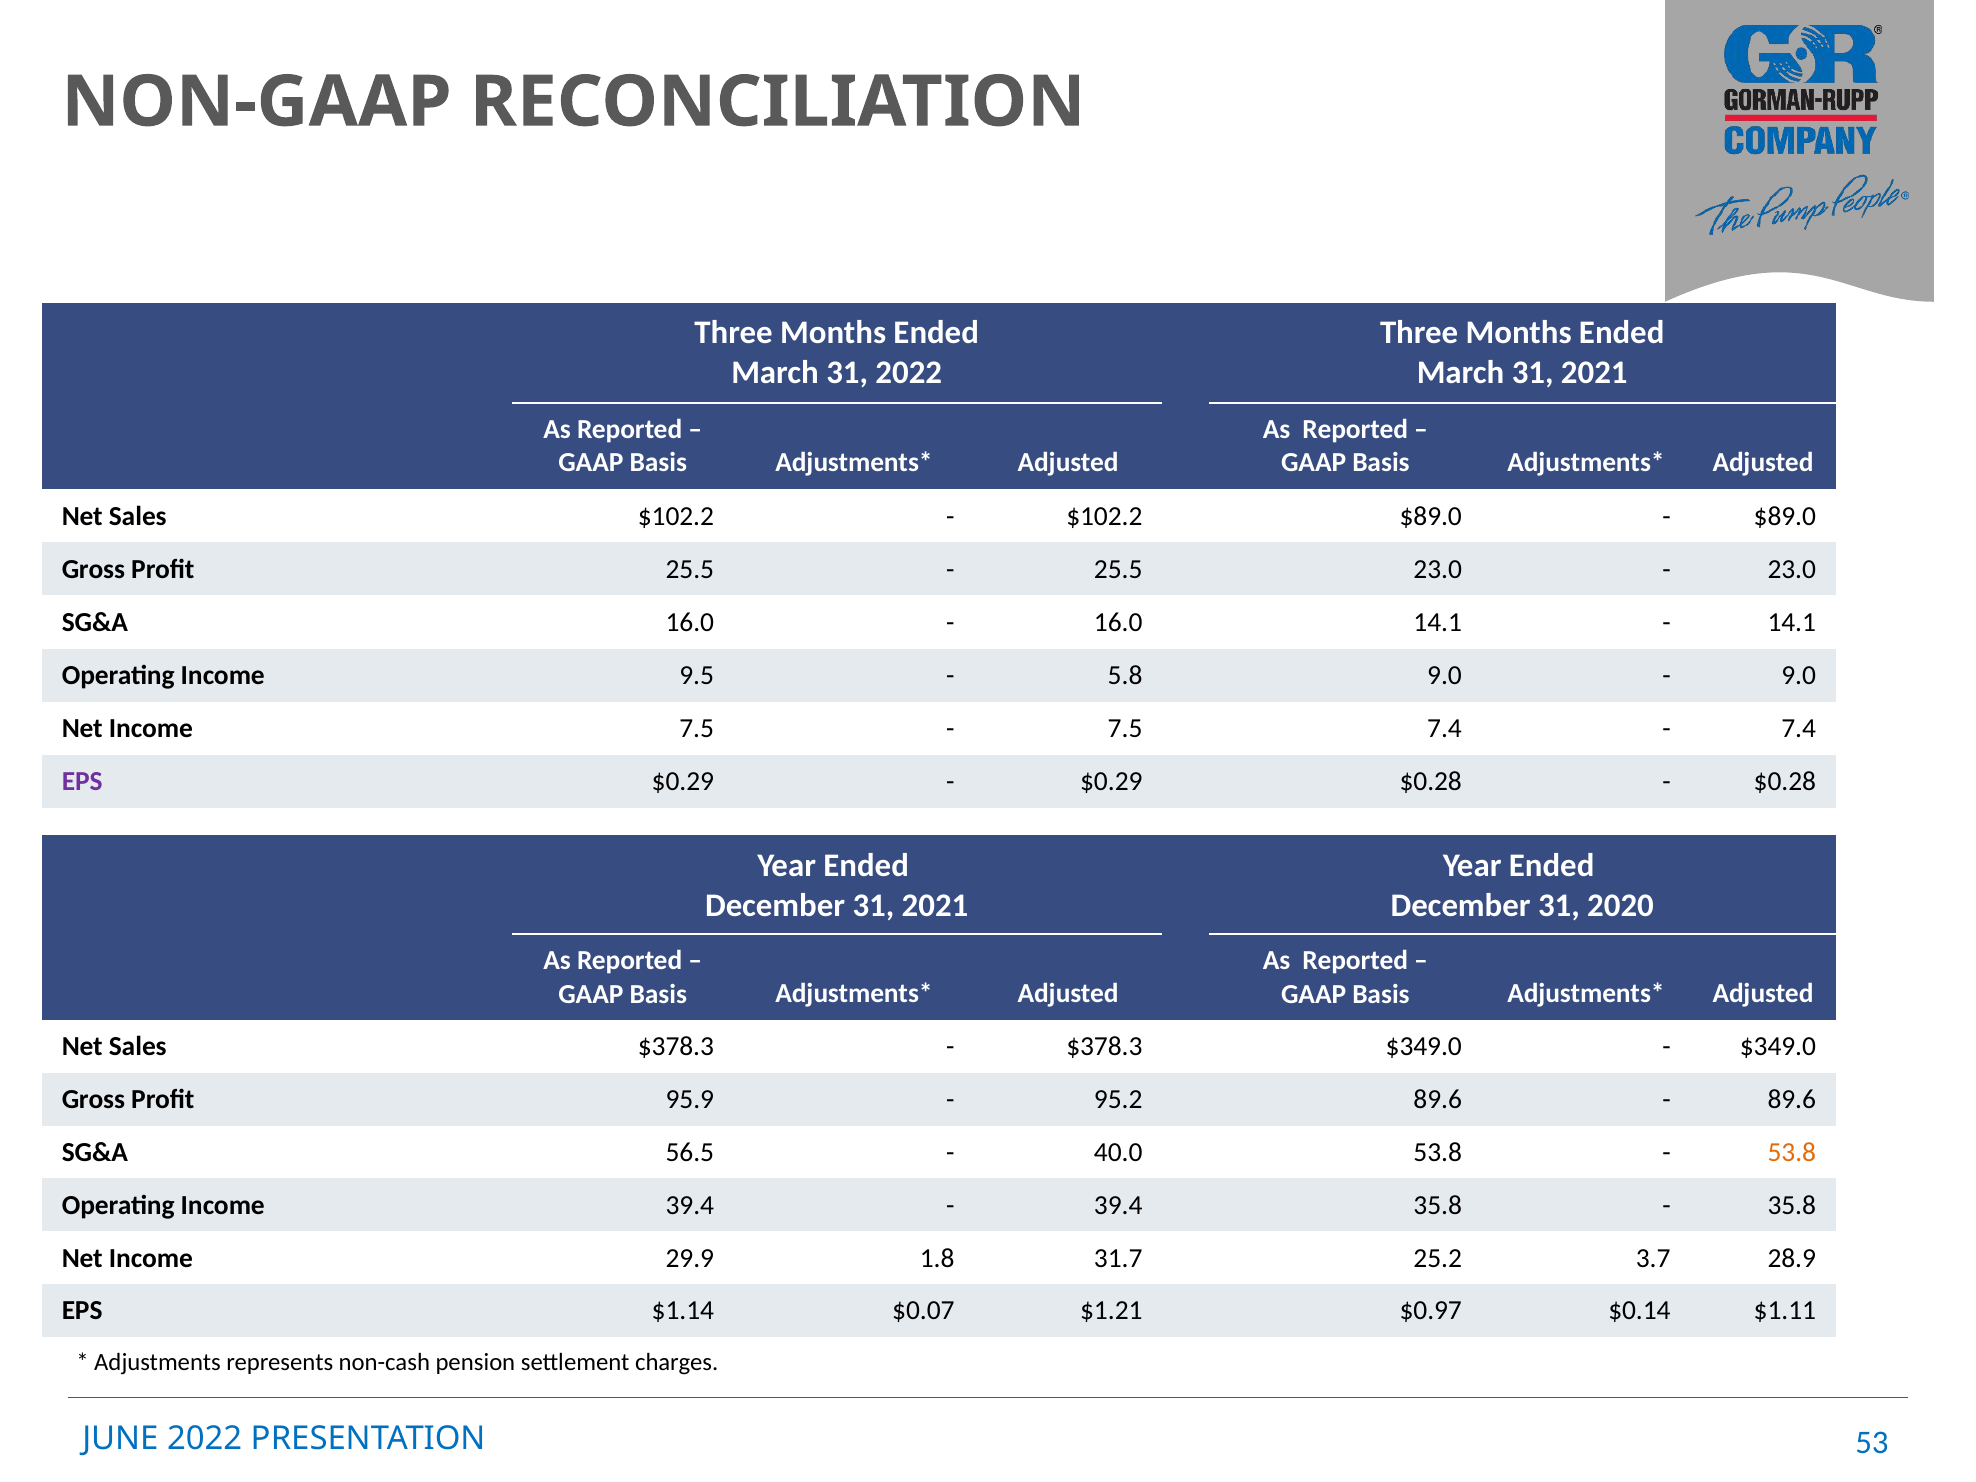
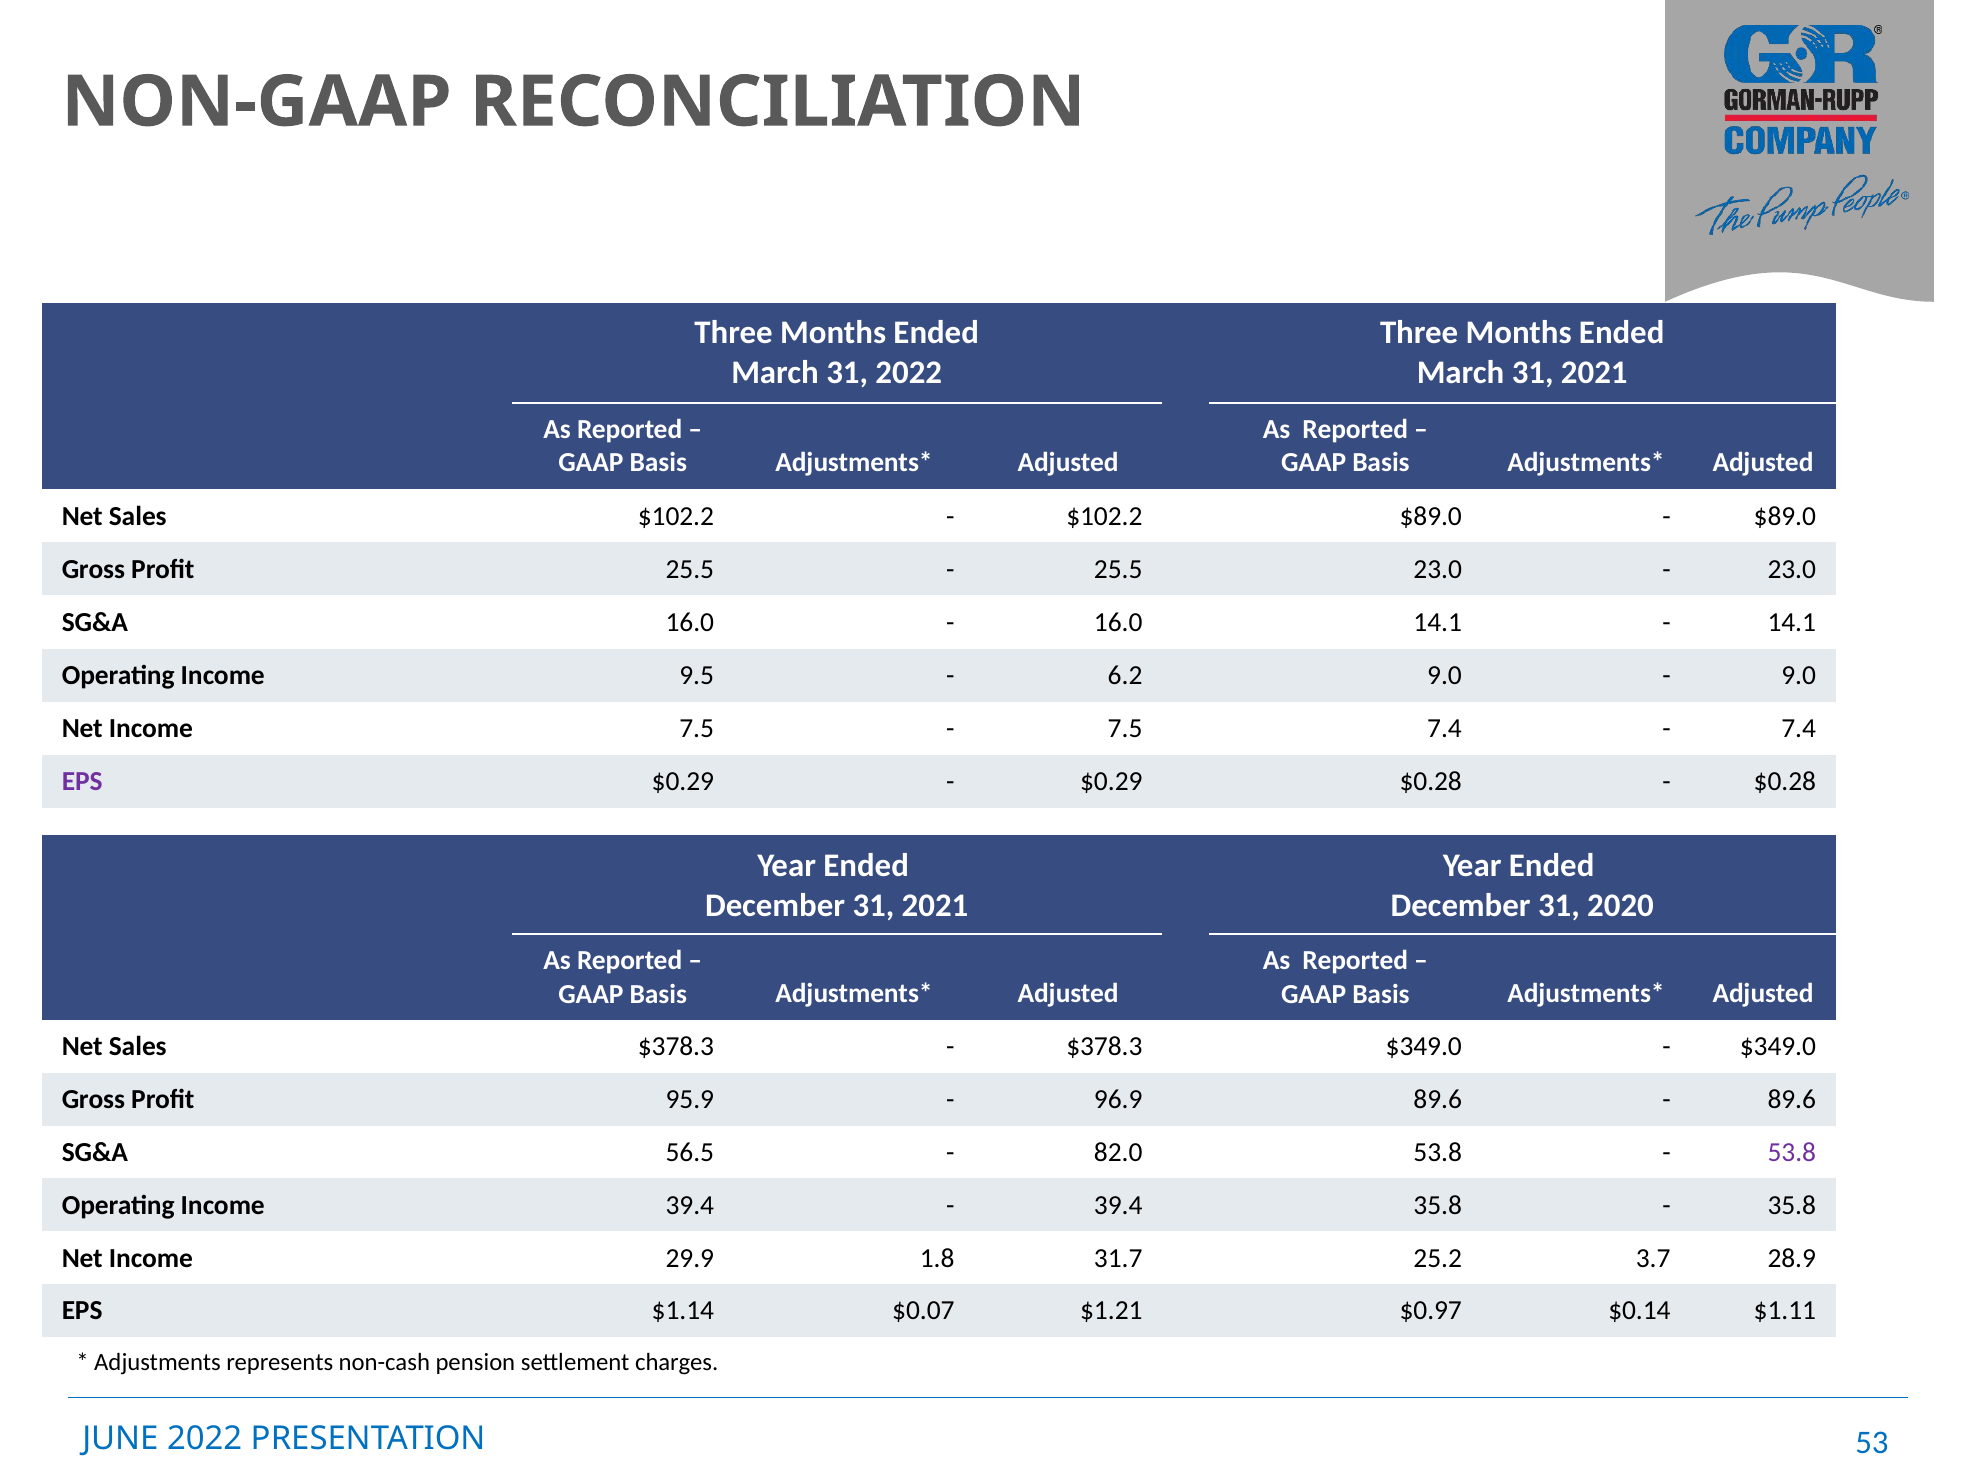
5.8: 5.8 -> 6.2 (1125, 675)
95.2: 95.2 -> 96.9 (1118, 1100)
40.0: 40.0 -> 82.0 (1118, 1152)
53.8 colour: orange -> purple (1792, 1152)
